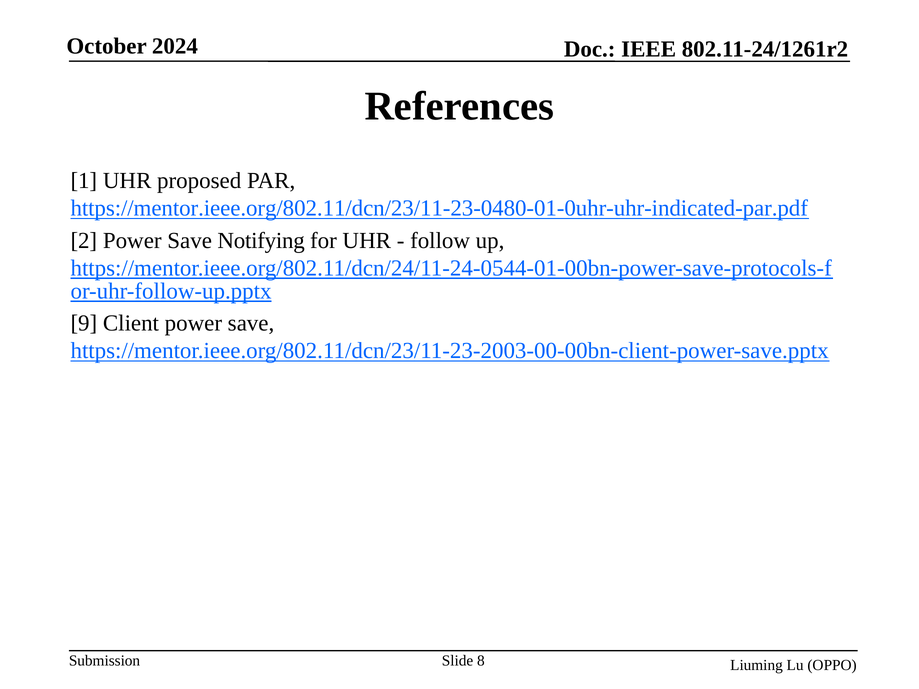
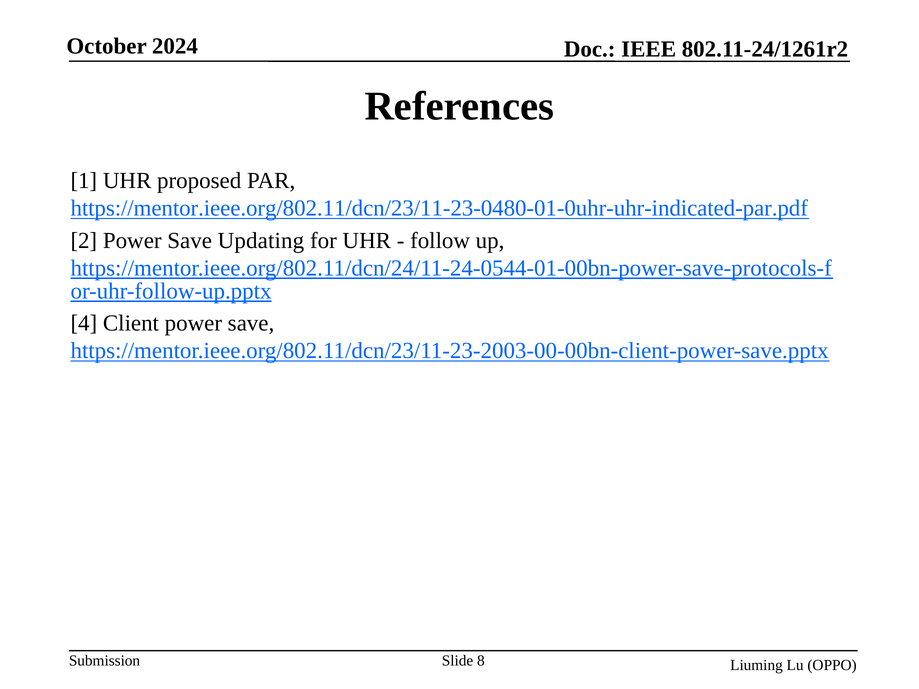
Notifying: Notifying -> Updating (261, 241)
9: 9 -> 4 (84, 323)
